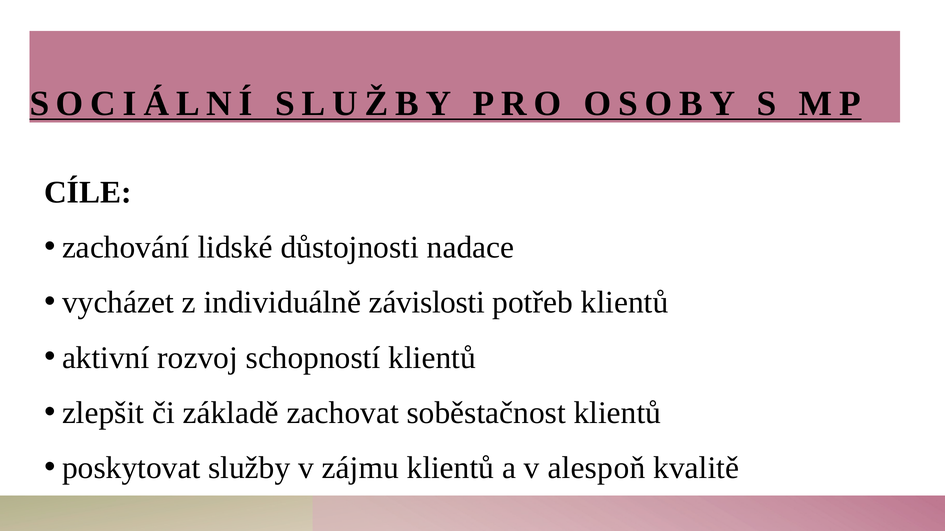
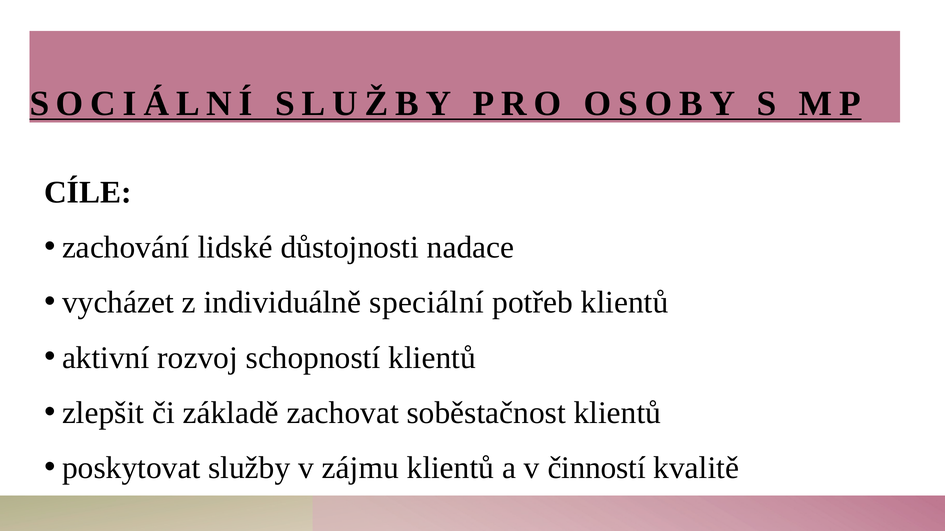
závislosti: závislosti -> speciální (427, 303)
alespoň: alespoň -> činností (597, 468)
